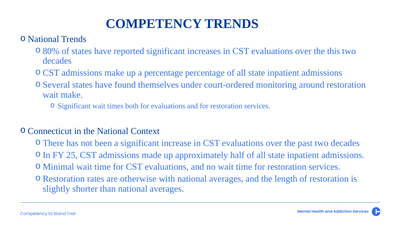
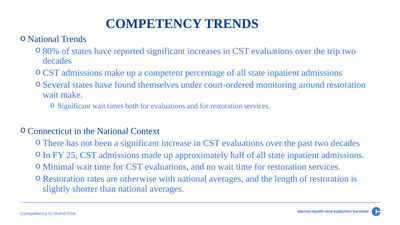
this: this -> trip (334, 51)
a percentage: percentage -> competent (164, 73)
